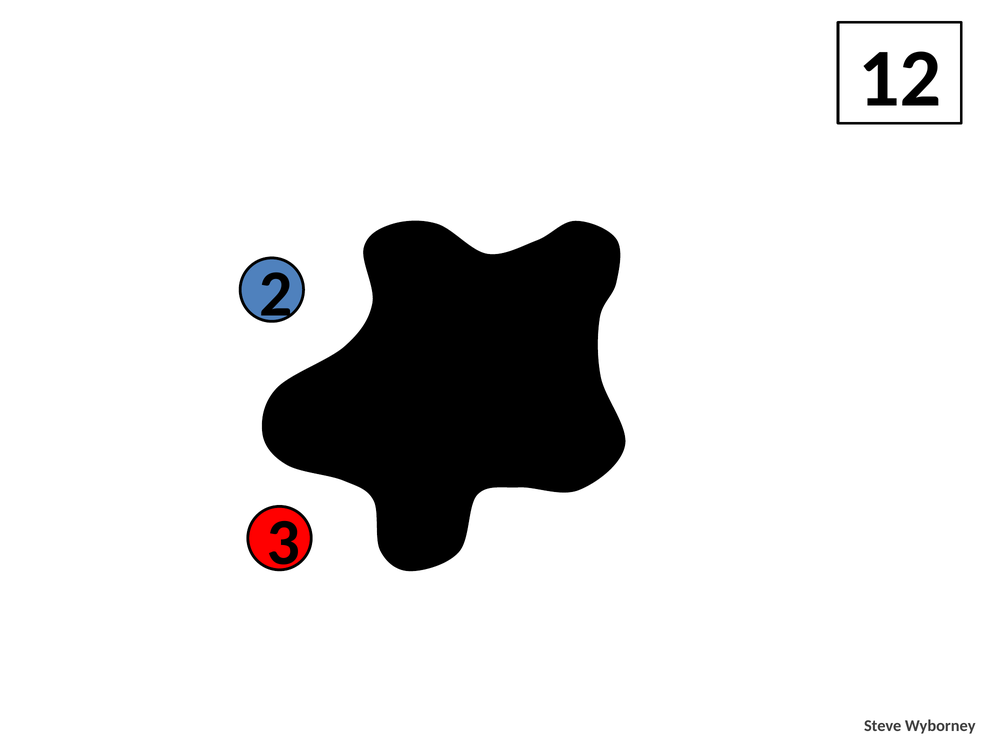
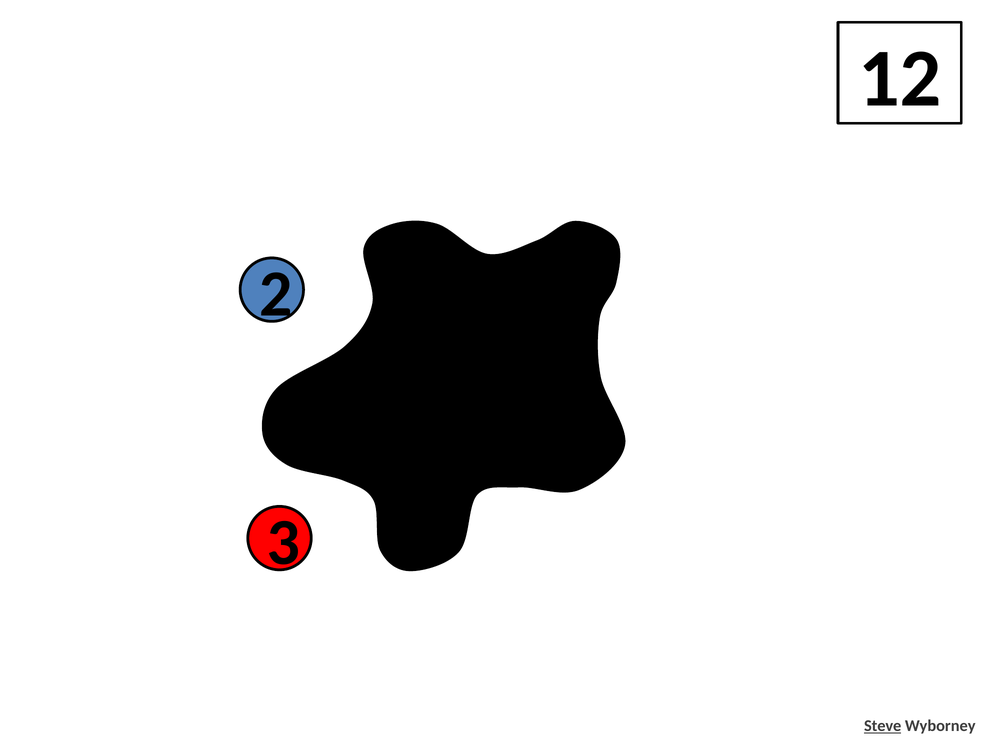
Steve underline: none -> present (883, 725)
